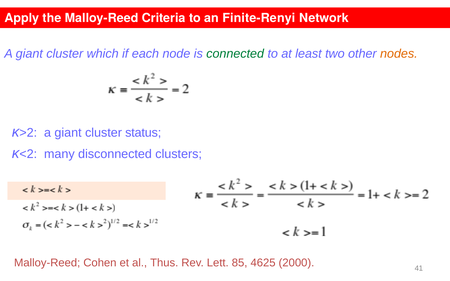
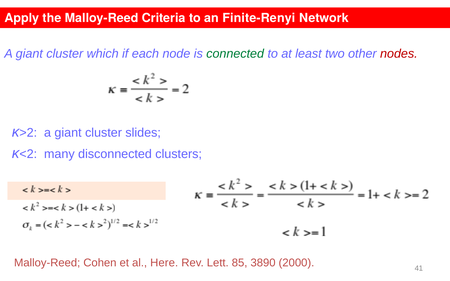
nodes colour: orange -> red (399, 54)
status: status -> slides (143, 133)
Thus: Thus -> Here (164, 263)
4625: 4625 -> 3890 (263, 263)
